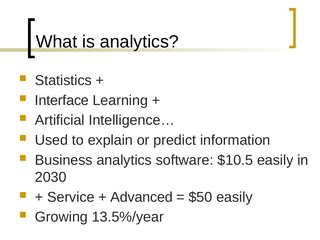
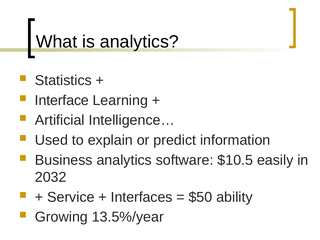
2030: 2030 -> 2032 (51, 177)
Advanced: Advanced -> Interfaces (142, 197)
$50 easily: easily -> ability (234, 197)
